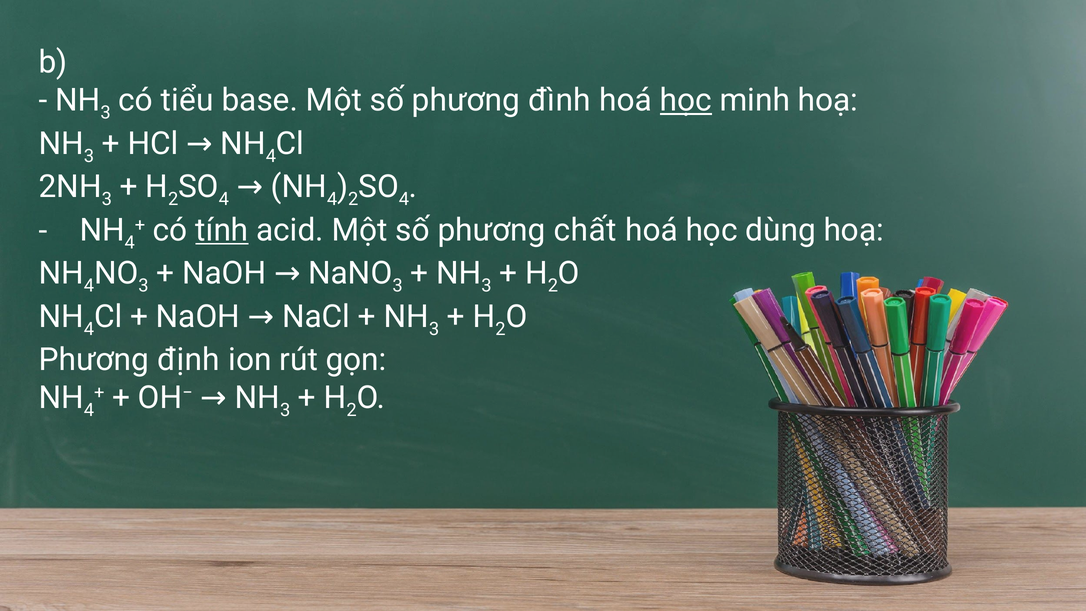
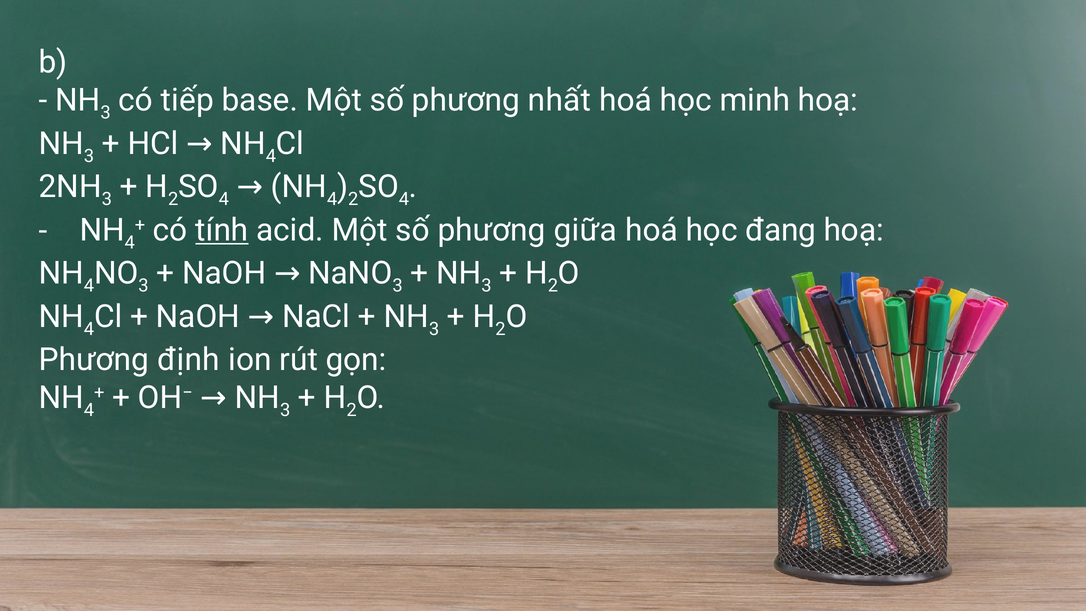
tiểu: tiểu -> tiếp (187, 100)
đình: đình -> nhất (559, 100)
học underline: present -> none (686, 100)
chất: chất -> giữa (585, 230)
dùng: dùng -> đang (781, 230)
